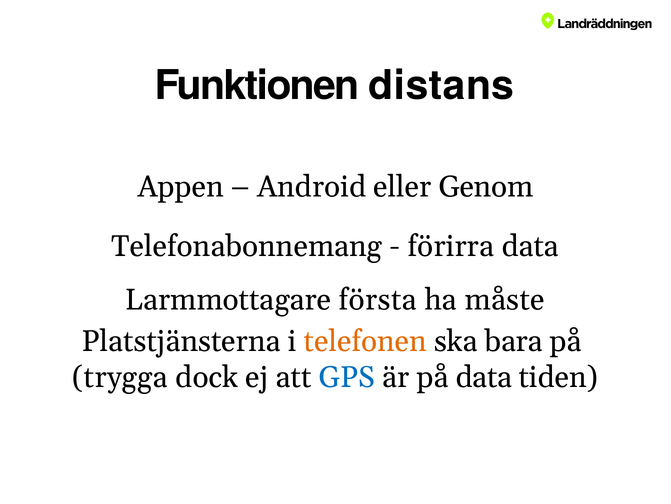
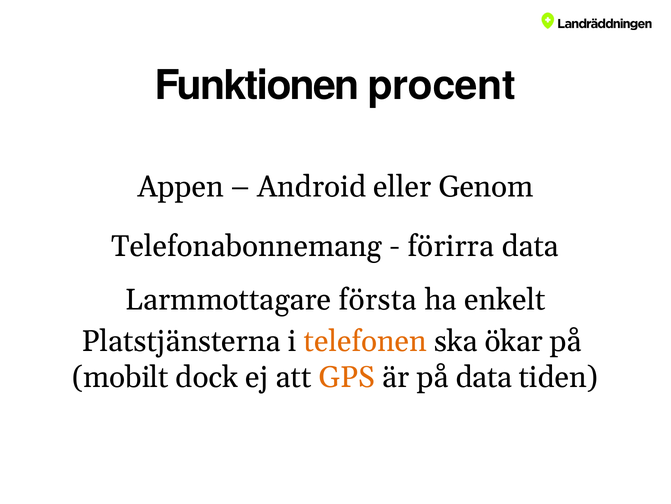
distans: distans -> procent (442, 85)
måste: måste -> enkelt (505, 300)
bara: bara -> ökar (514, 341)
trygga: trygga -> mobilt (120, 377)
GPS colour: blue -> orange (347, 377)
